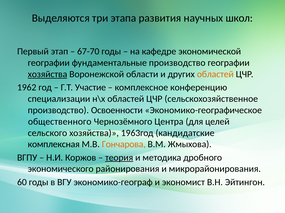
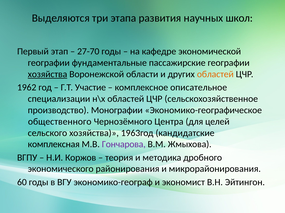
67-70: 67-70 -> 27-70 (88, 52)
фундаментальные производство: производство -> пассажирские (177, 63)
конференцию: конференцию -> описательное (199, 88)
Освоенности: Освоенности -> Монографии (117, 111)
Гончарова colour: orange -> purple (124, 145)
теория underline: present -> none (119, 158)
